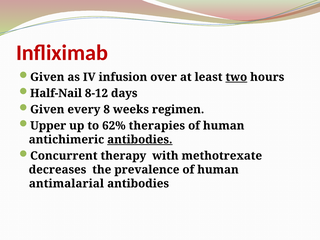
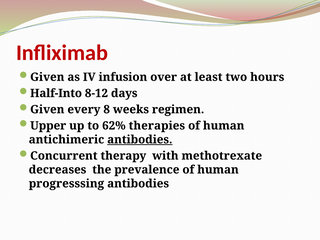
two underline: present -> none (236, 77)
Half-Nail: Half-Nail -> Half-Into (56, 93)
antimalarial: antimalarial -> progresssing (66, 184)
